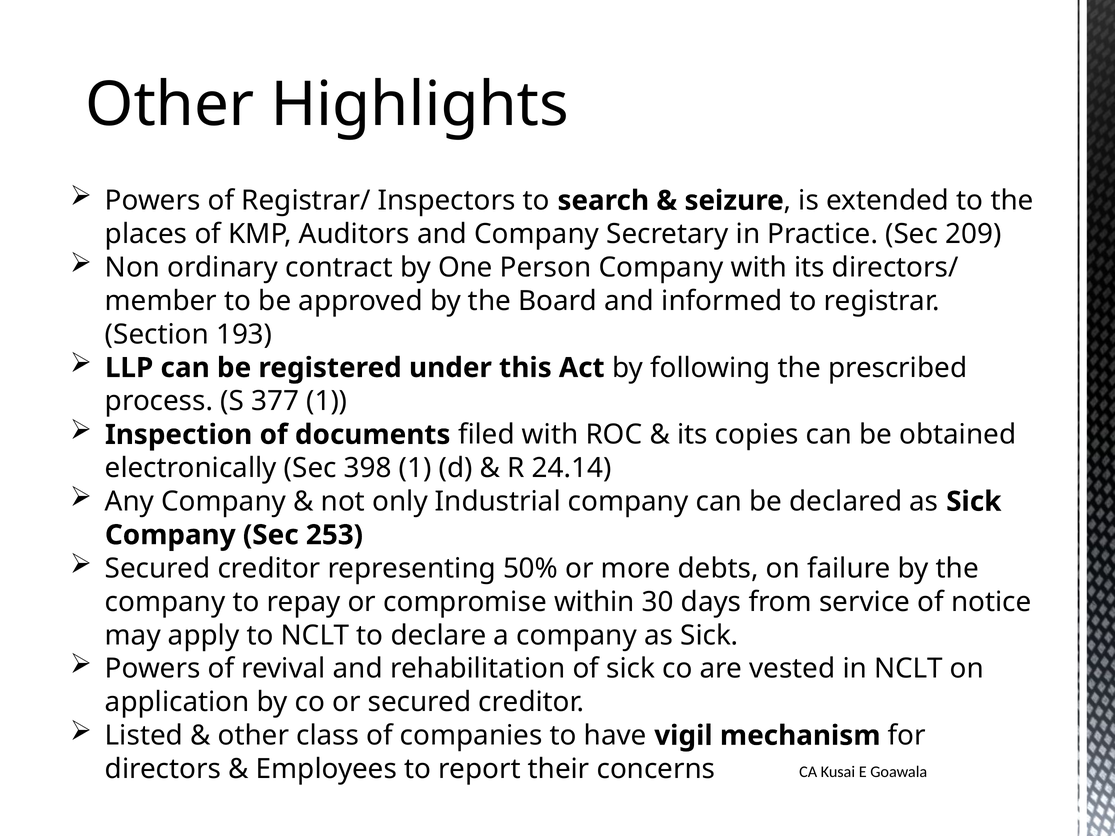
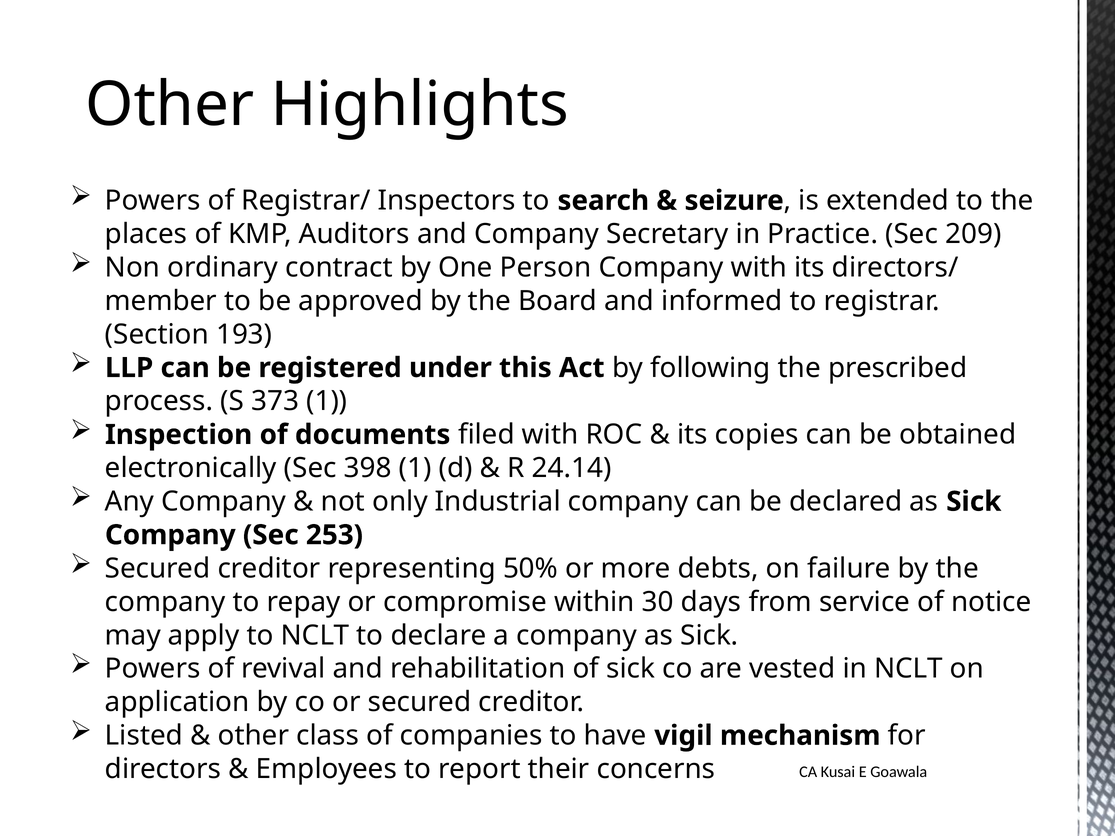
377: 377 -> 373 (275, 401)
